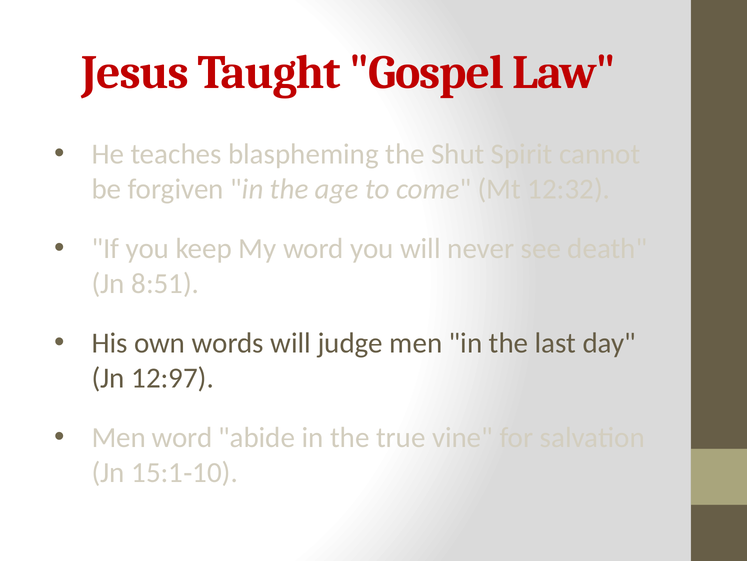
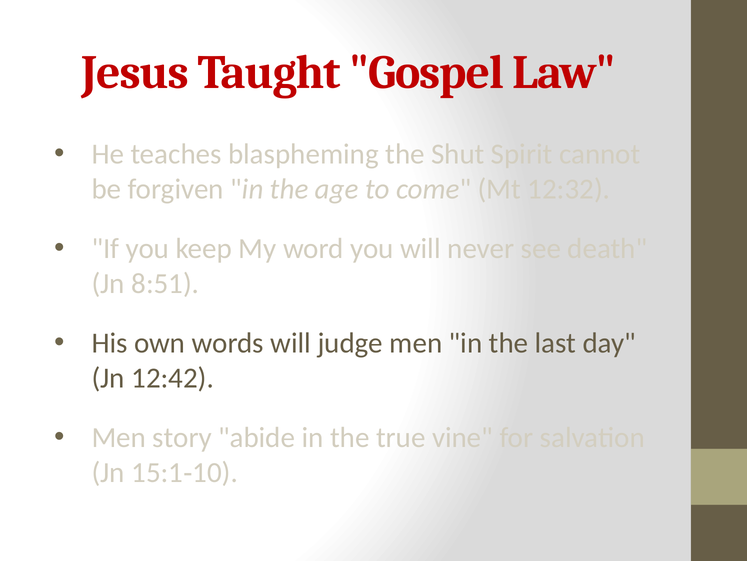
12:97: 12:97 -> 12:42 (173, 378)
Men word: word -> story (182, 437)
